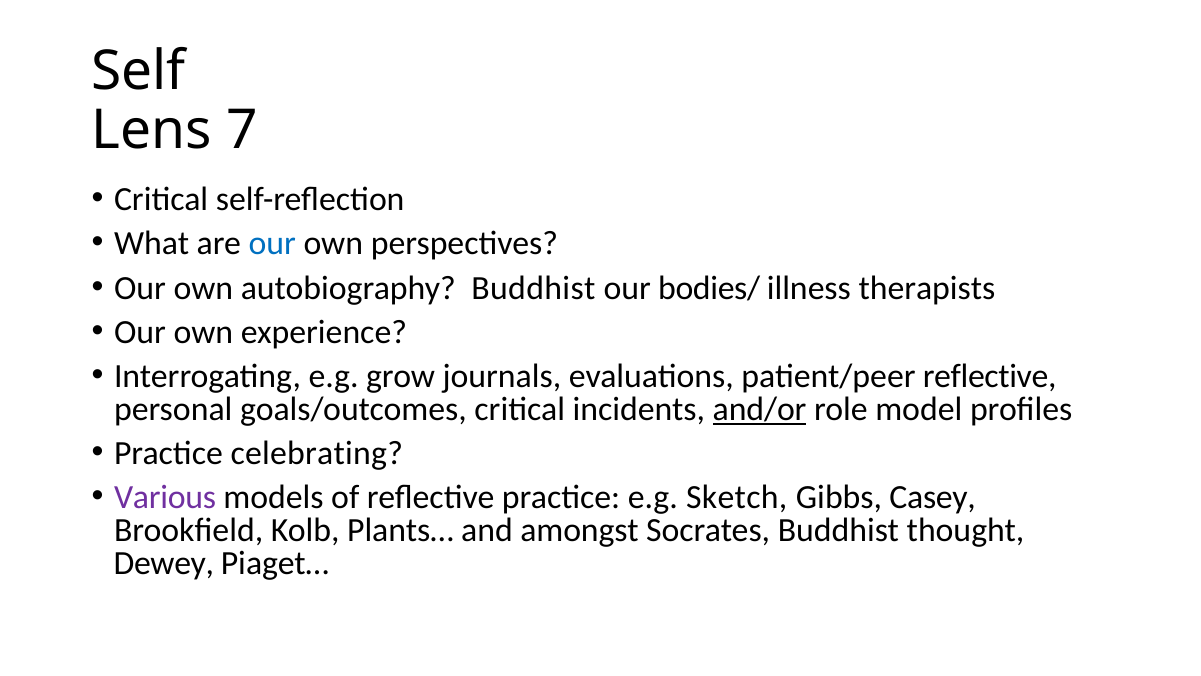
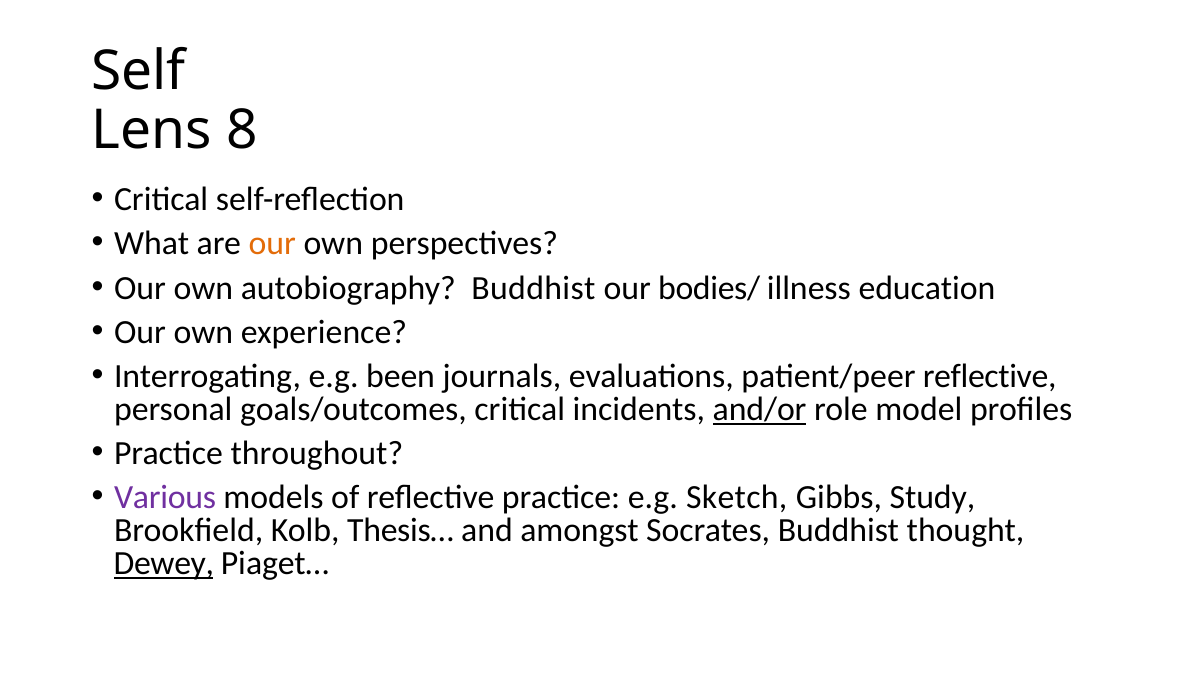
7: 7 -> 8 (242, 131)
our colour: blue -> orange (272, 244)
therapists: therapists -> education (927, 288)
grow: grow -> been (401, 376)
celebrating: celebrating -> throughout (317, 453)
Casey: Casey -> Study (932, 497)
Plants…: Plants… -> Thesis… (400, 530)
Dewey underline: none -> present (164, 563)
